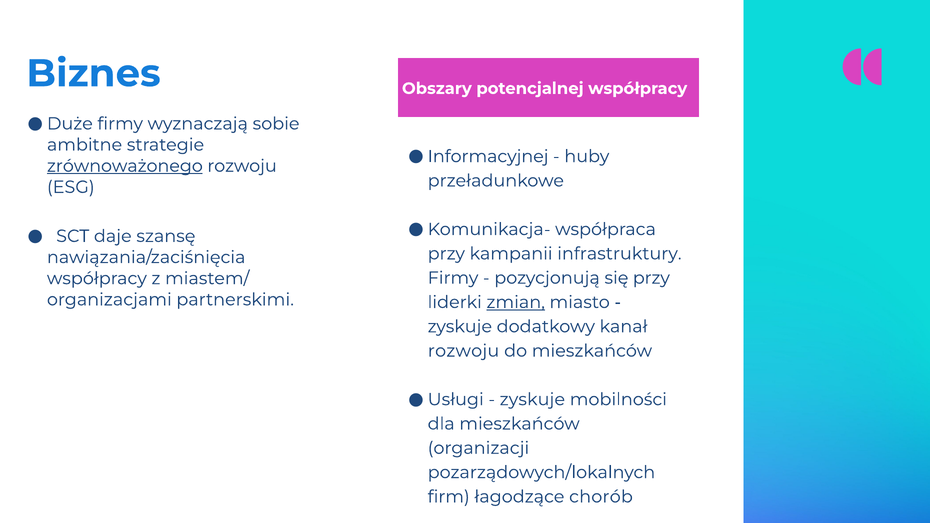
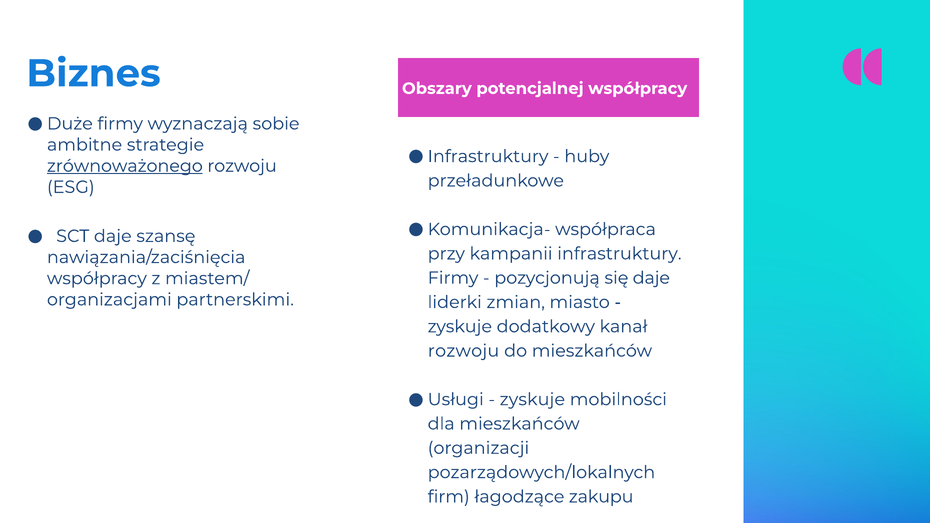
Informacyjnej: Informacyjnej -> Infrastruktury (488, 156)
się przy: przy -> daje (651, 278)
zmian underline: present -> none (516, 302)
chorób: chorób -> zakupu (601, 497)
